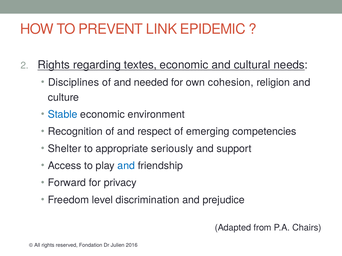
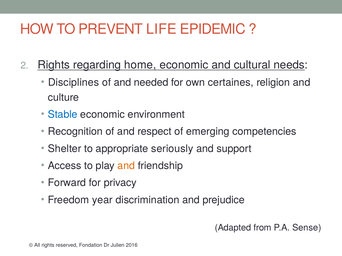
LINK: LINK -> LIFE (161, 29)
textes: textes -> home (140, 65)
cohesion: cohesion -> certaines (231, 83)
and colour: blue -> orange (126, 166)
level: level -> year (102, 200)
Chairs: Chairs -> Sense (307, 228)
